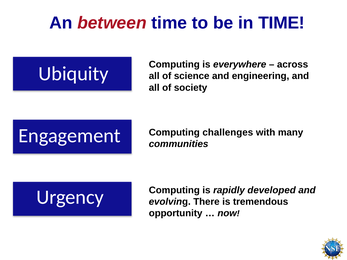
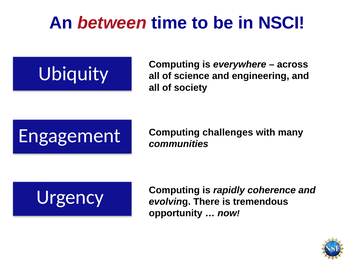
in TIME: TIME -> NSCI (282, 23)
developed: developed -> coherence (272, 190)
